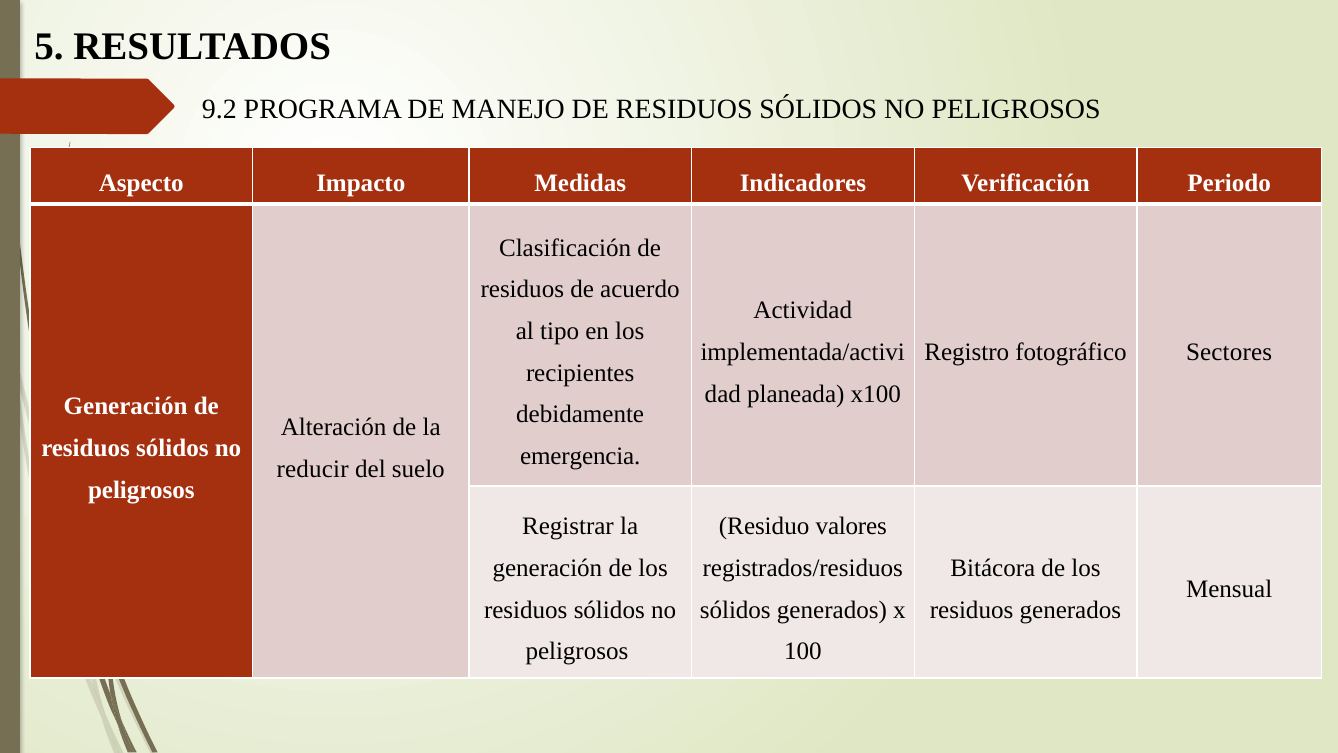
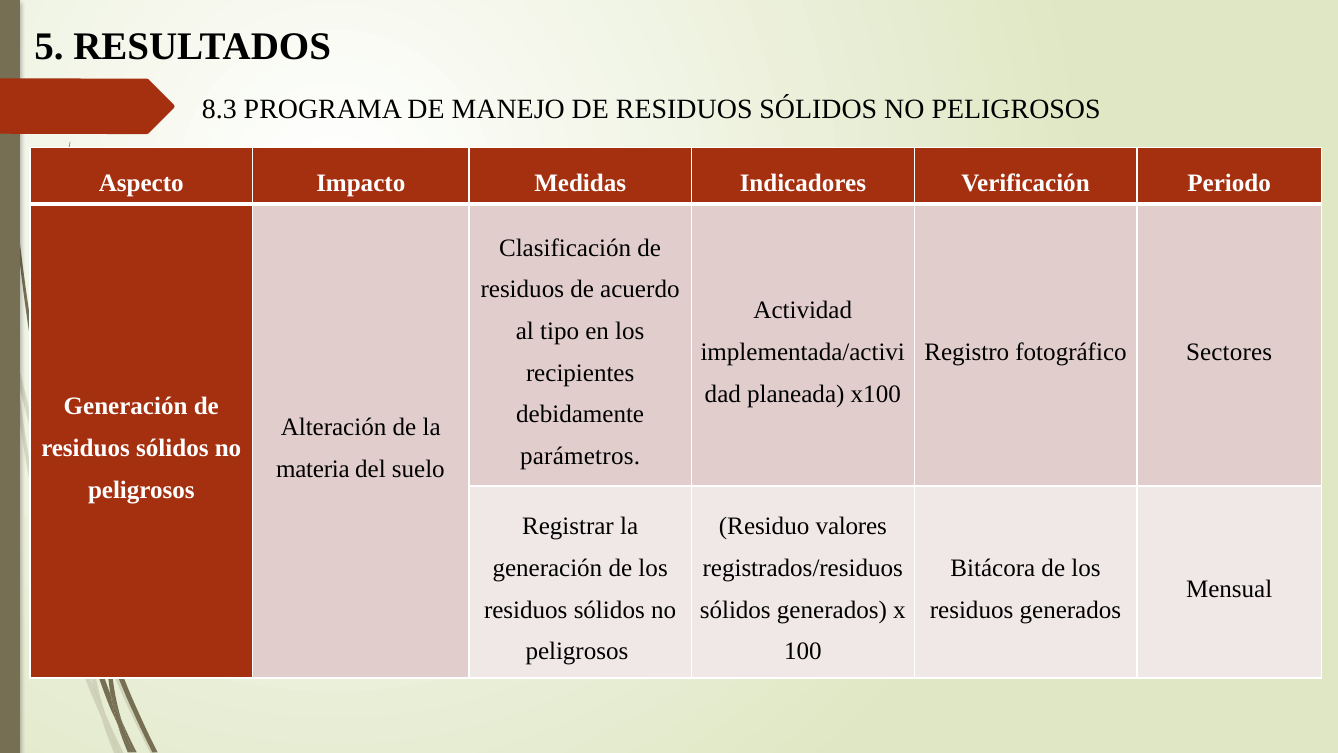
9.2: 9.2 -> 8.3 (219, 109)
emergencia: emergencia -> parámetros (580, 456)
reducir: reducir -> materia (313, 469)
